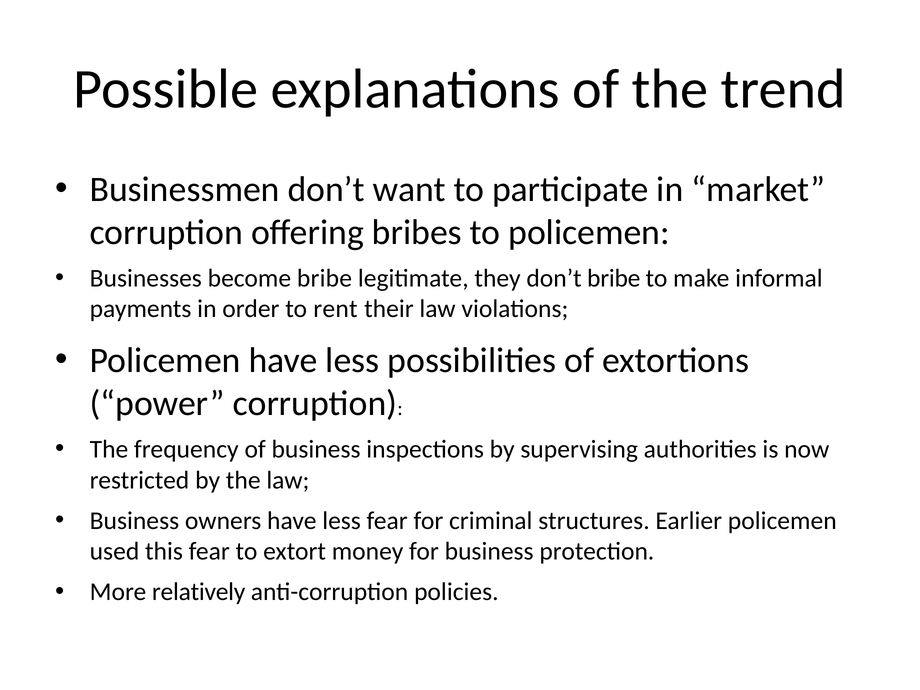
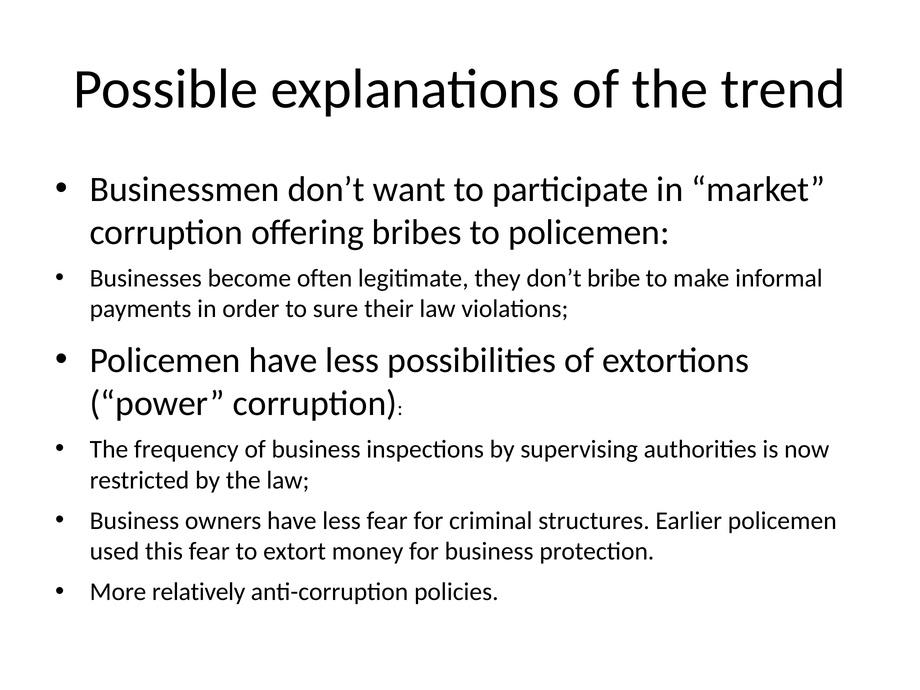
become bribe: bribe -> often (325, 278)
rent: rent -> sure (336, 309)
